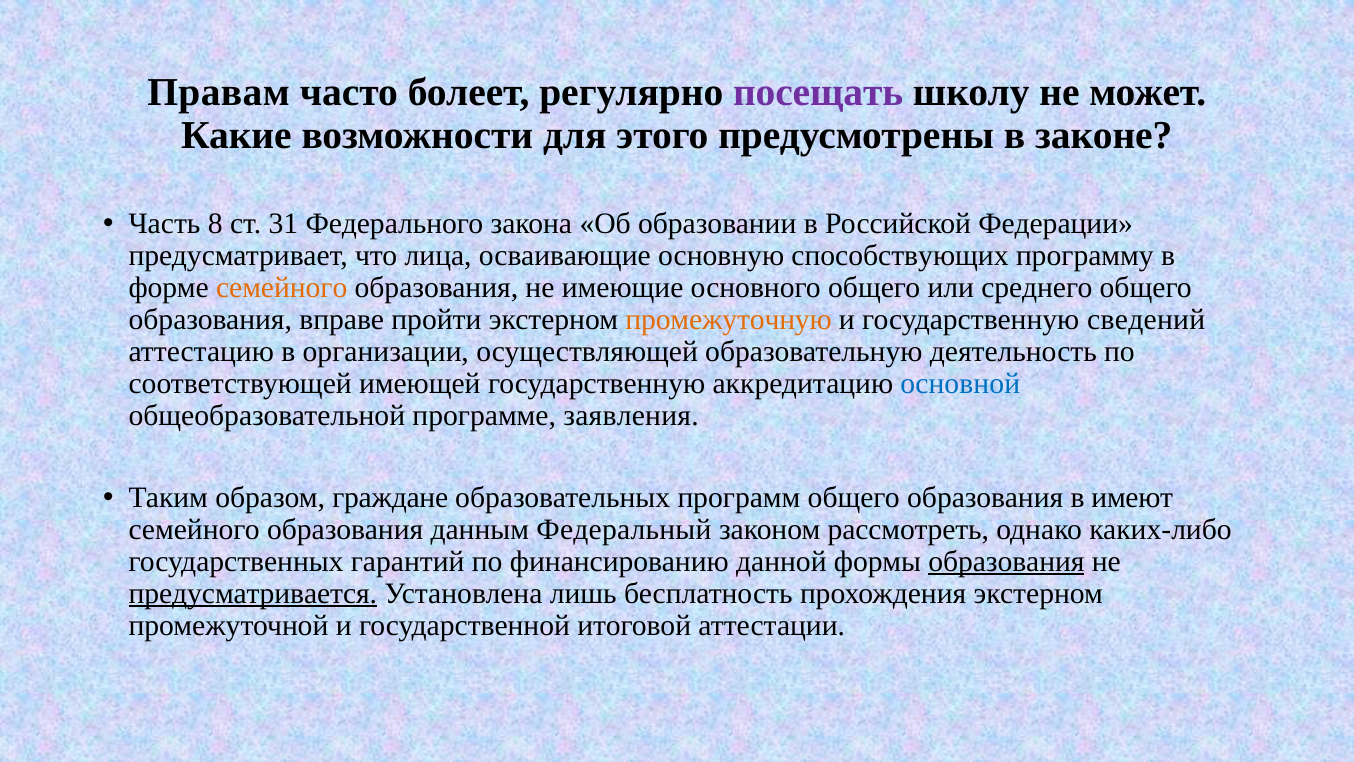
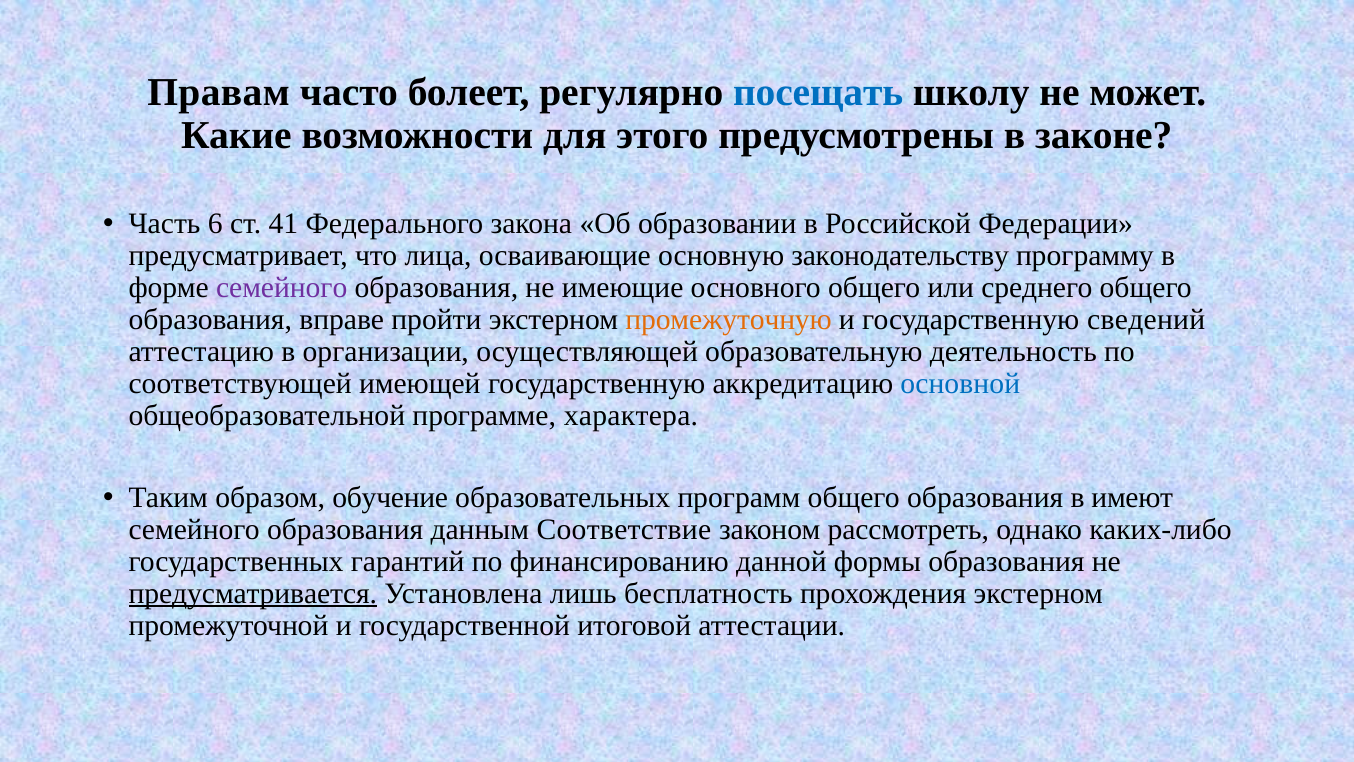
посещать colour: purple -> blue (818, 93)
8: 8 -> 6 (215, 224)
31: 31 -> 41 (283, 224)
способствующих: способствующих -> законодательству (900, 256)
семейного colour: orange -> purple (282, 288)
заявления: заявления -> характера (631, 416)
граждане: граждане -> обучение (390, 497)
Федеральный: Федеральный -> Соответствие (624, 529)
образования underline: present -> none (1006, 561)
